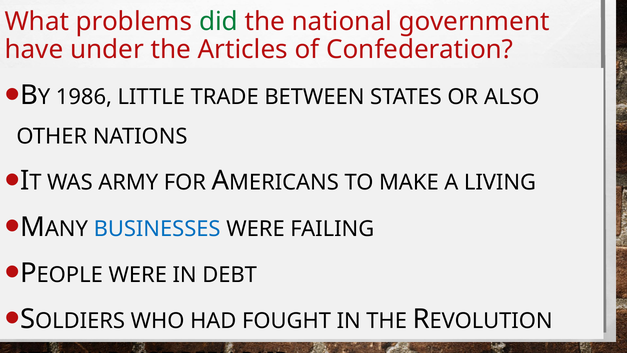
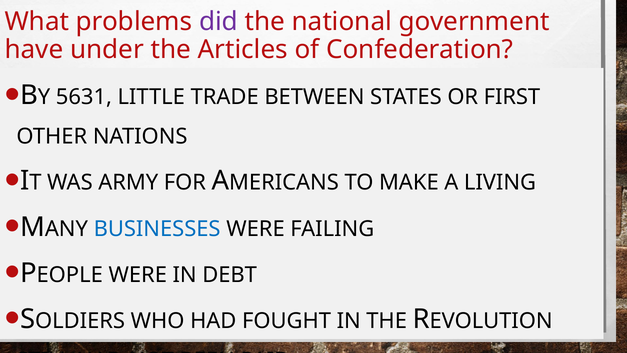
did colour: green -> purple (219, 21)
1986: 1986 -> 5631 (84, 97)
ALSO: ALSO -> FIRST (512, 97)
